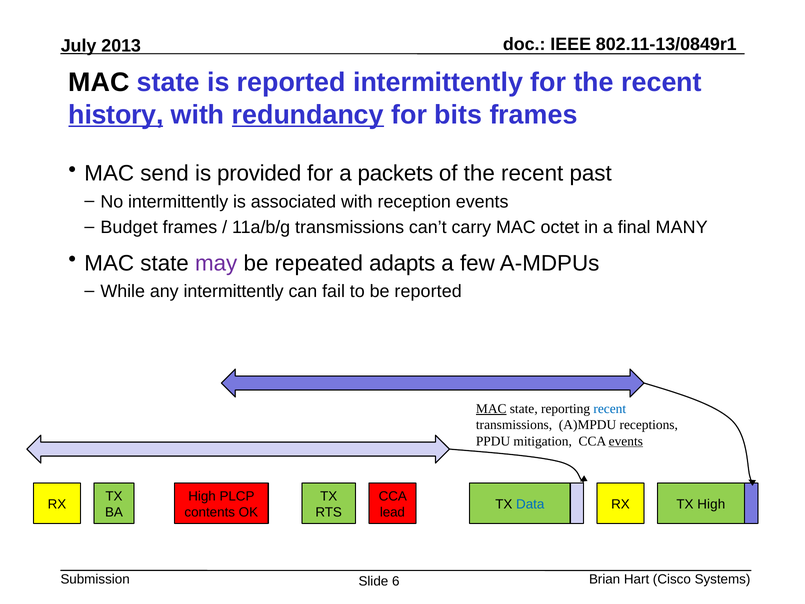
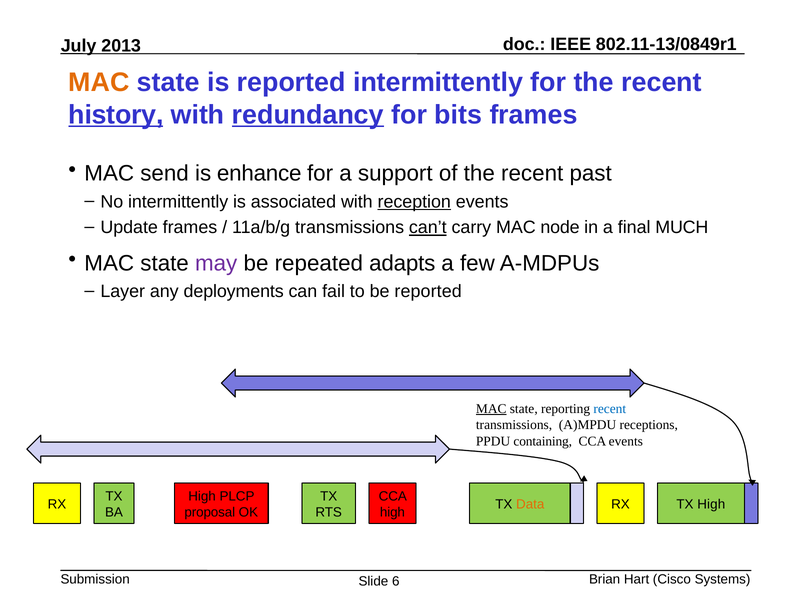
MAC colour: black -> orange (99, 82)
provided: provided -> enhance (259, 173)
packets: packets -> support (395, 173)
reception underline: none -> present (414, 202)
Budget: Budget -> Update (129, 227)
can’t underline: none -> present (428, 227)
octet: octet -> node (560, 227)
MANY: MANY -> MUCH (682, 227)
While: While -> Layer (123, 291)
any intermittently: intermittently -> deployments (234, 291)
mitigation: mitigation -> containing (543, 441)
events underline: present -> none (626, 441)
Data colour: blue -> orange (530, 504)
contents: contents -> proposal (210, 512)
lead: lead -> high (392, 512)
